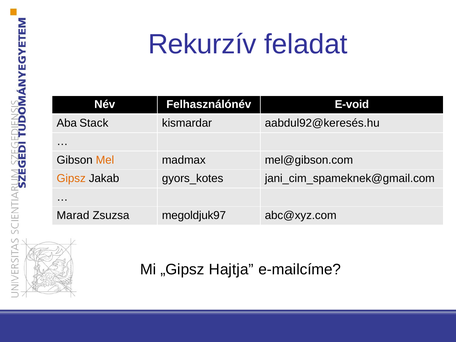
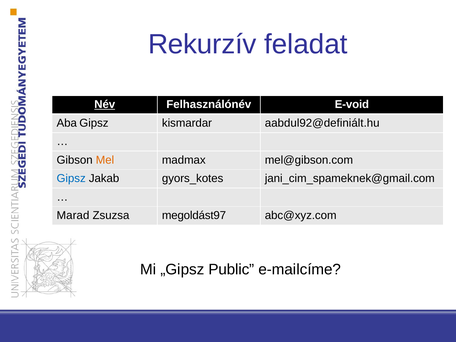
Név underline: none -> present (105, 104)
Aba Stack: Stack -> Gipsz (94, 123)
aabdul92@keresés.hu: aabdul92@keresés.hu -> aabdul92@definiált.hu (322, 123)
Gipsz colour: orange -> blue (71, 178)
megoldjuk97: megoldjuk97 -> megoldást97 (194, 215)
Hajtja: Hajtja -> Public (231, 270)
